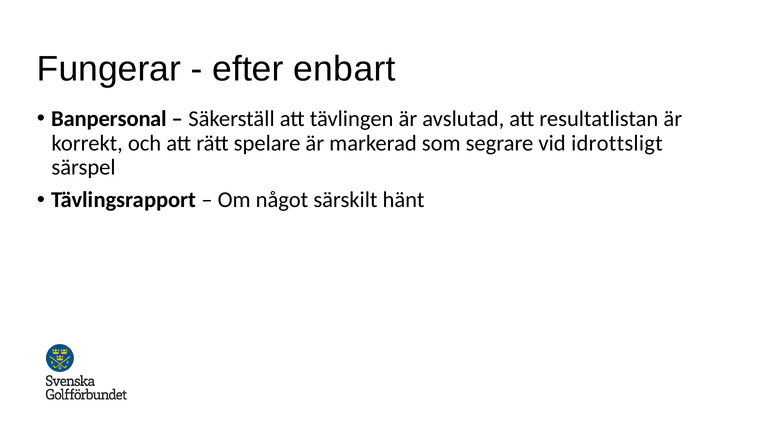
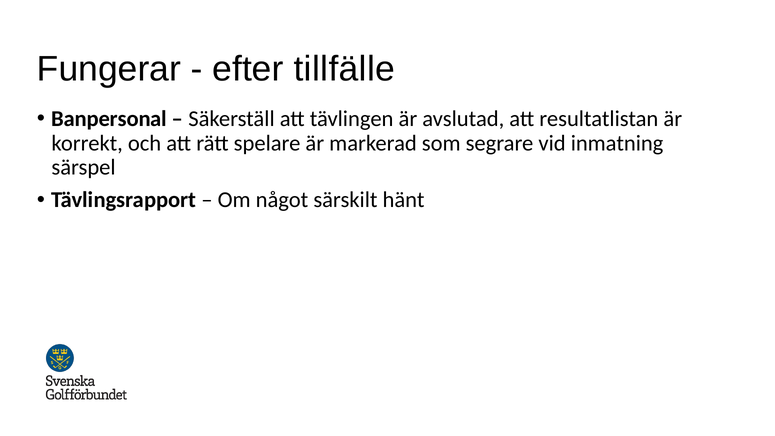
enbart: enbart -> tillfälle (344, 69)
idrottsligt: idrottsligt -> inmatning (617, 143)
